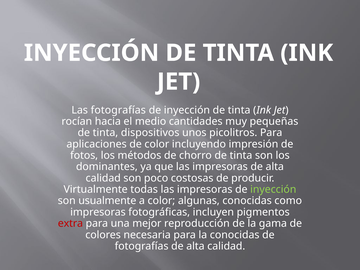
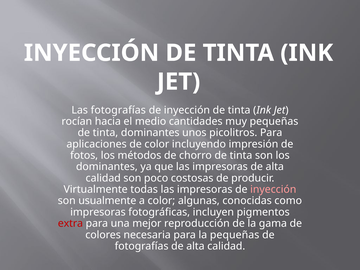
tinta dispositivos: dispositivos -> dominantes (150, 133)
inyección colour: light green -> pink (273, 189)
la conocidas: conocidas -> pequeñas (235, 235)
